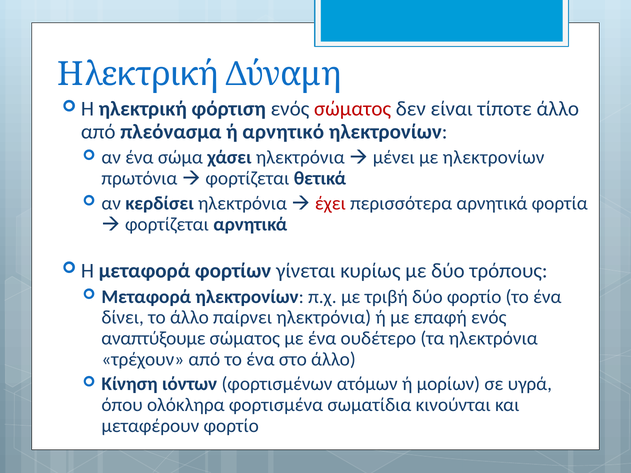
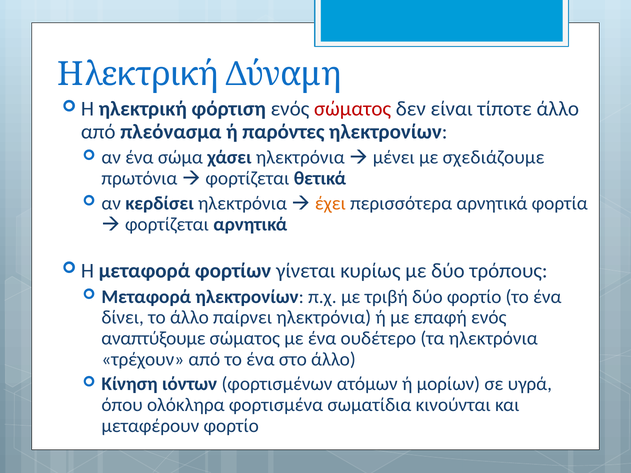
αρνητικό: αρνητικό -> παρόντες (283, 132)
με ηλεκτρονίων: ηλεκτρονίων -> σχεδιάζουμε (494, 158)
έχει colour: red -> orange (330, 203)
